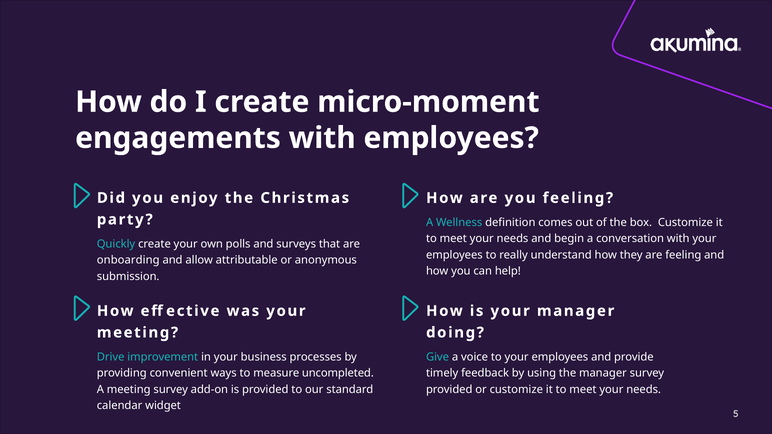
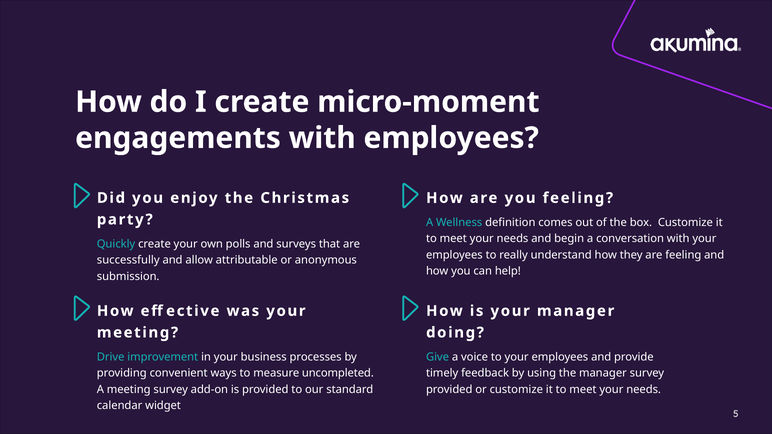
onboarding: onboarding -> successfully (128, 260)
